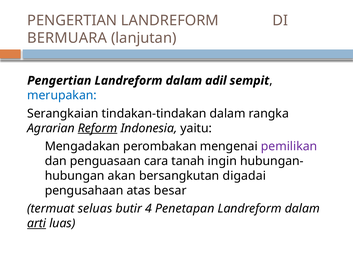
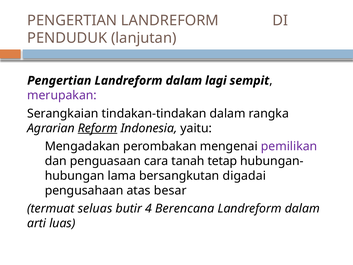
BERMUARA: BERMUARA -> PENDUDUK (67, 38)
adil: adil -> lagi (216, 81)
merupakan colour: blue -> purple (62, 95)
ingin: ingin -> tetap (222, 161)
akan: akan -> lama (122, 176)
Penetapan: Penetapan -> Berencana (185, 208)
arti underline: present -> none (37, 223)
